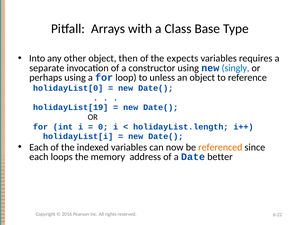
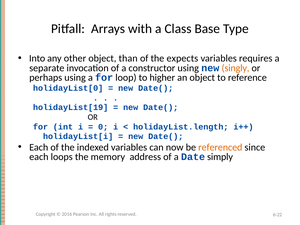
then: then -> than (128, 58)
singly colour: blue -> orange (235, 68)
unless: unless -> higher (162, 78)
better: better -> simply (220, 157)
